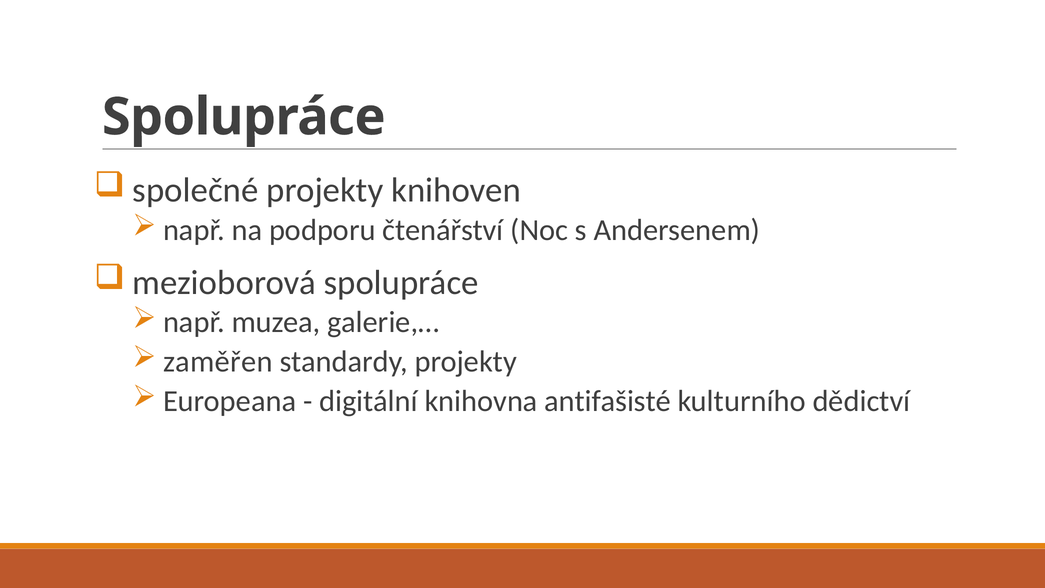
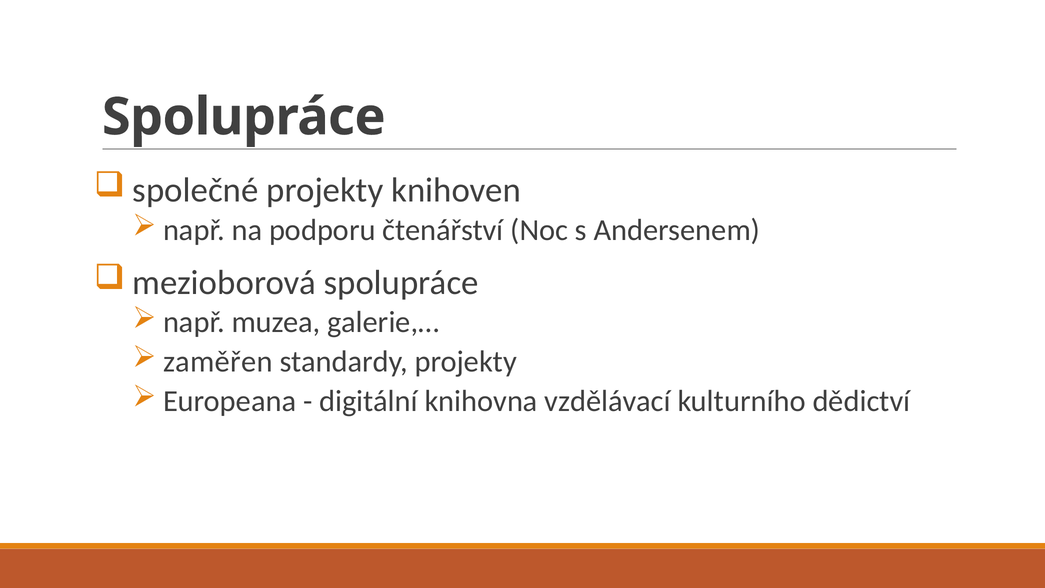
antifašisté: antifašisté -> vzdělávací (608, 401)
